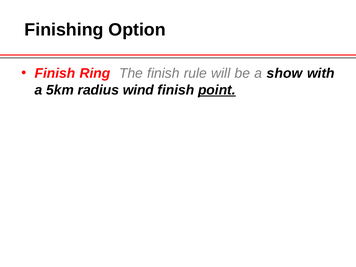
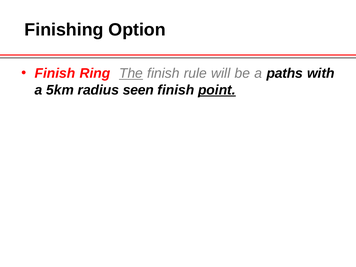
The underline: none -> present (131, 73)
show: show -> paths (285, 73)
wind: wind -> seen (138, 90)
